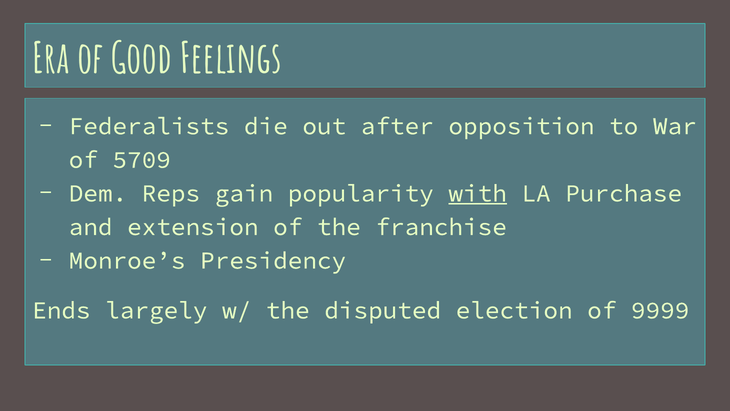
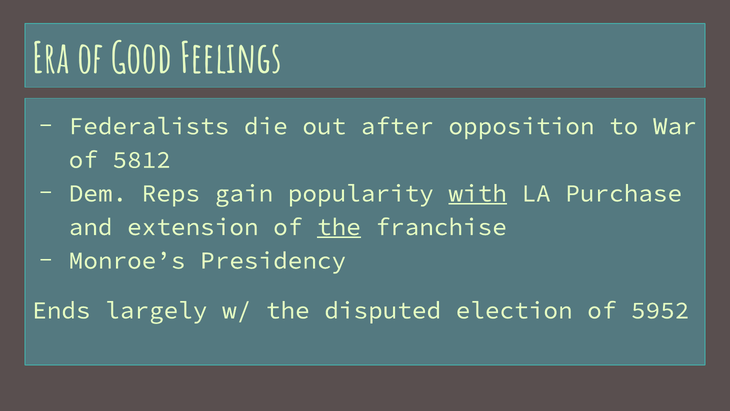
5709: 5709 -> 5812 (142, 160)
the underline: none -> present (339, 227)
9999: 9999 -> 5952 (660, 310)
